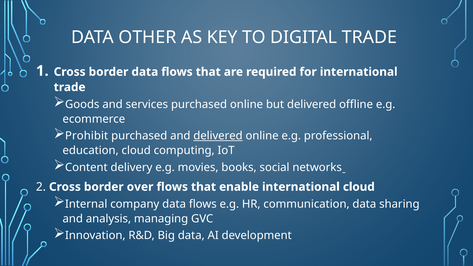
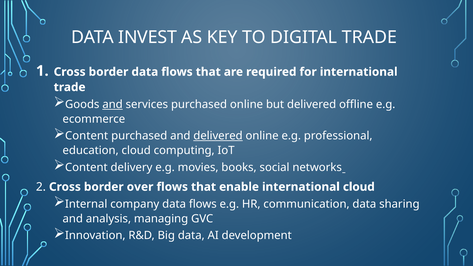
OTHER: OTHER -> INVEST (148, 37)
and underline: none -> present (113, 104)
Prohibit: Prohibit -> Content (87, 136)
